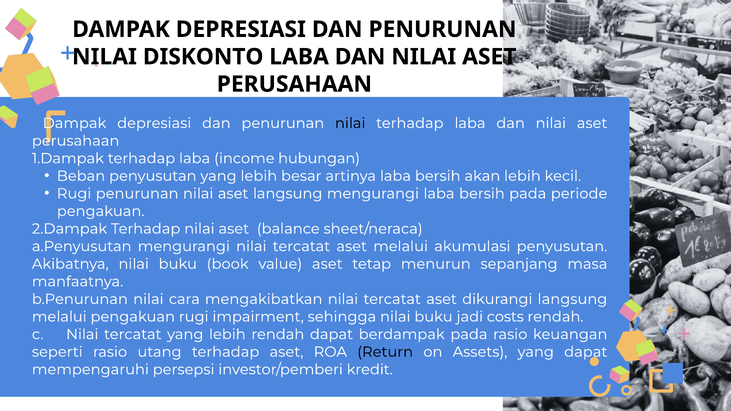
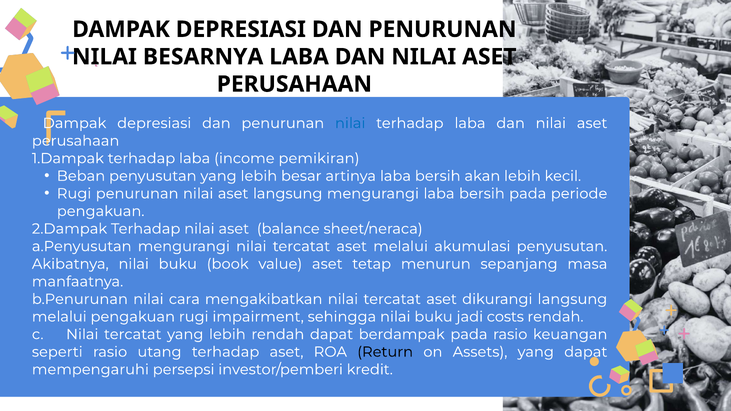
DISKONTO: DISKONTO -> BESARNYA (203, 57)
nilai colour: black -> blue (350, 123)
hubungan: hubungan -> pemikiran (319, 158)
